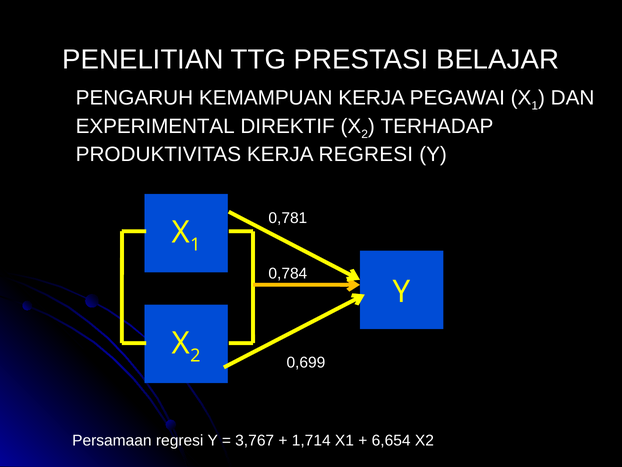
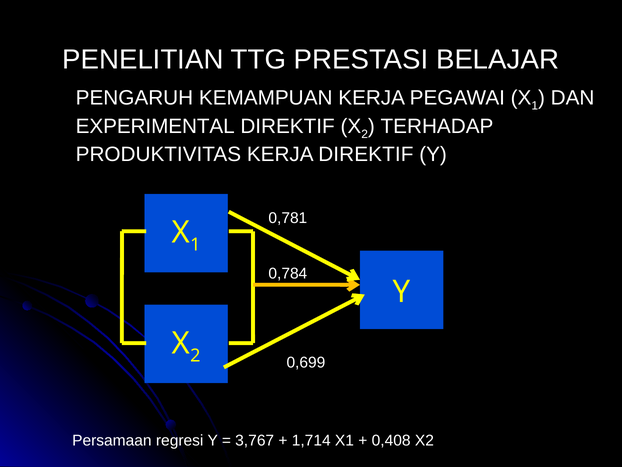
KERJA REGRESI: REGRESI -> DIREKTIF (366, 154)
6,654: 6,654 -> 0,408 (391, 440)
